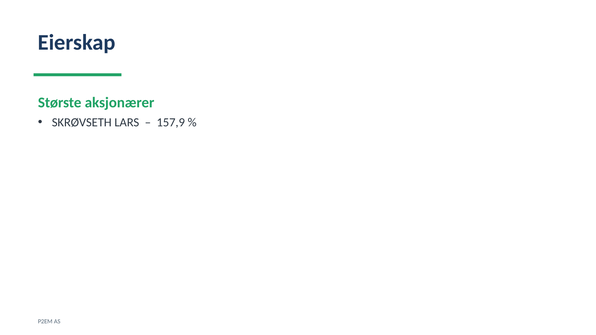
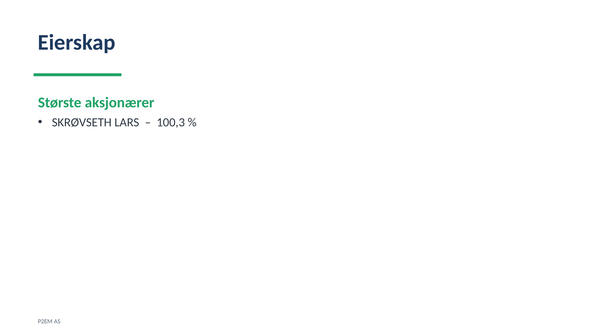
157,9: 157,9 -> 100,3 (171, 123)
